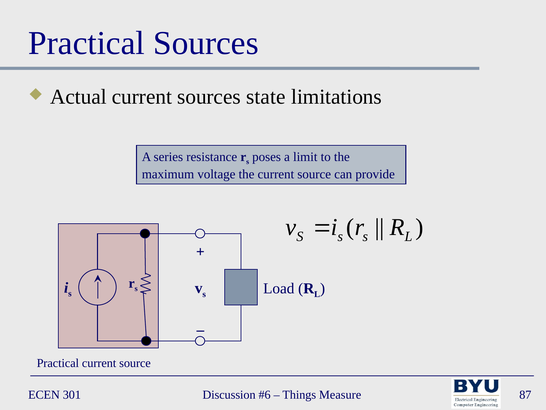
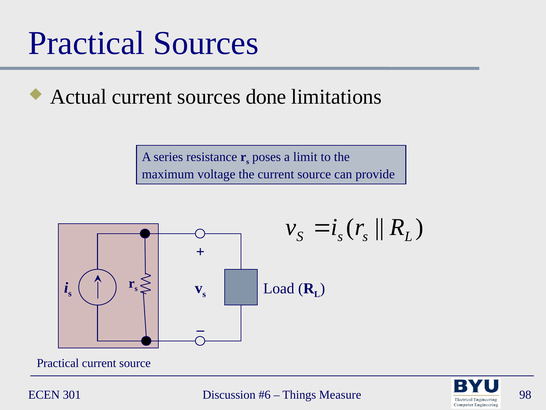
state: state -> done (266, 97)
87: 87 -> 98 (525, 394)
